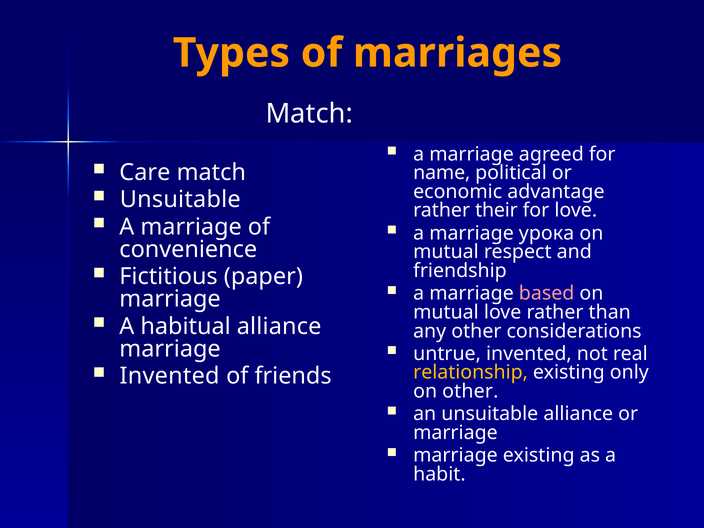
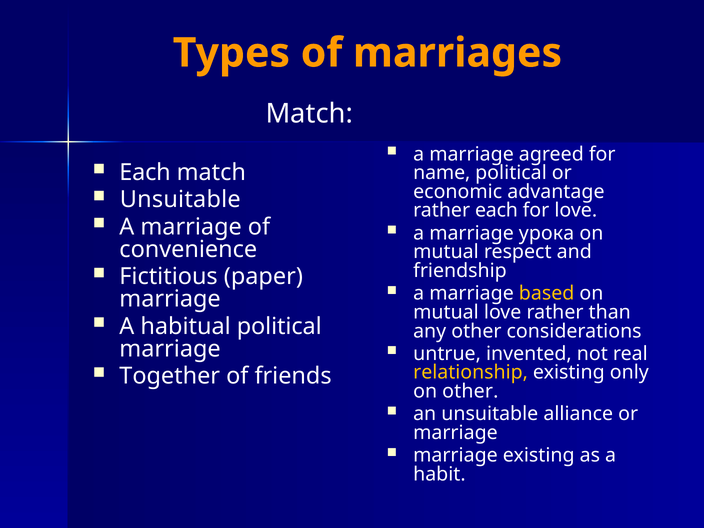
Care: Care -> Each (145, 172)
rather their: their -> each (496, 210)
based colour: pink -> yellow (547, 293)
habitual alliance: alliance -> political (279, 326)
Invented: Invented -> Together (170, 376)
